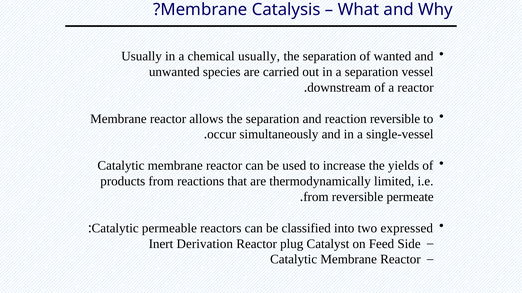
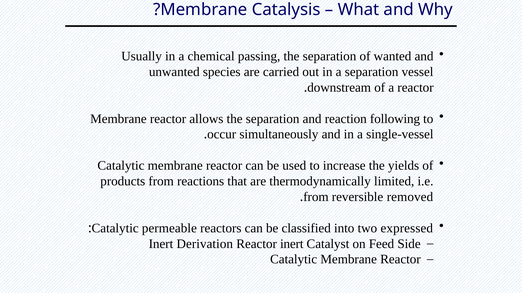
chemical usually: usually -> passing (259, 56)
reaction reversible: reversible -> following (395, 119)
permeate: permeate -> removed (410, 197)
Reactor plug: plug -> inert (292, 244)
